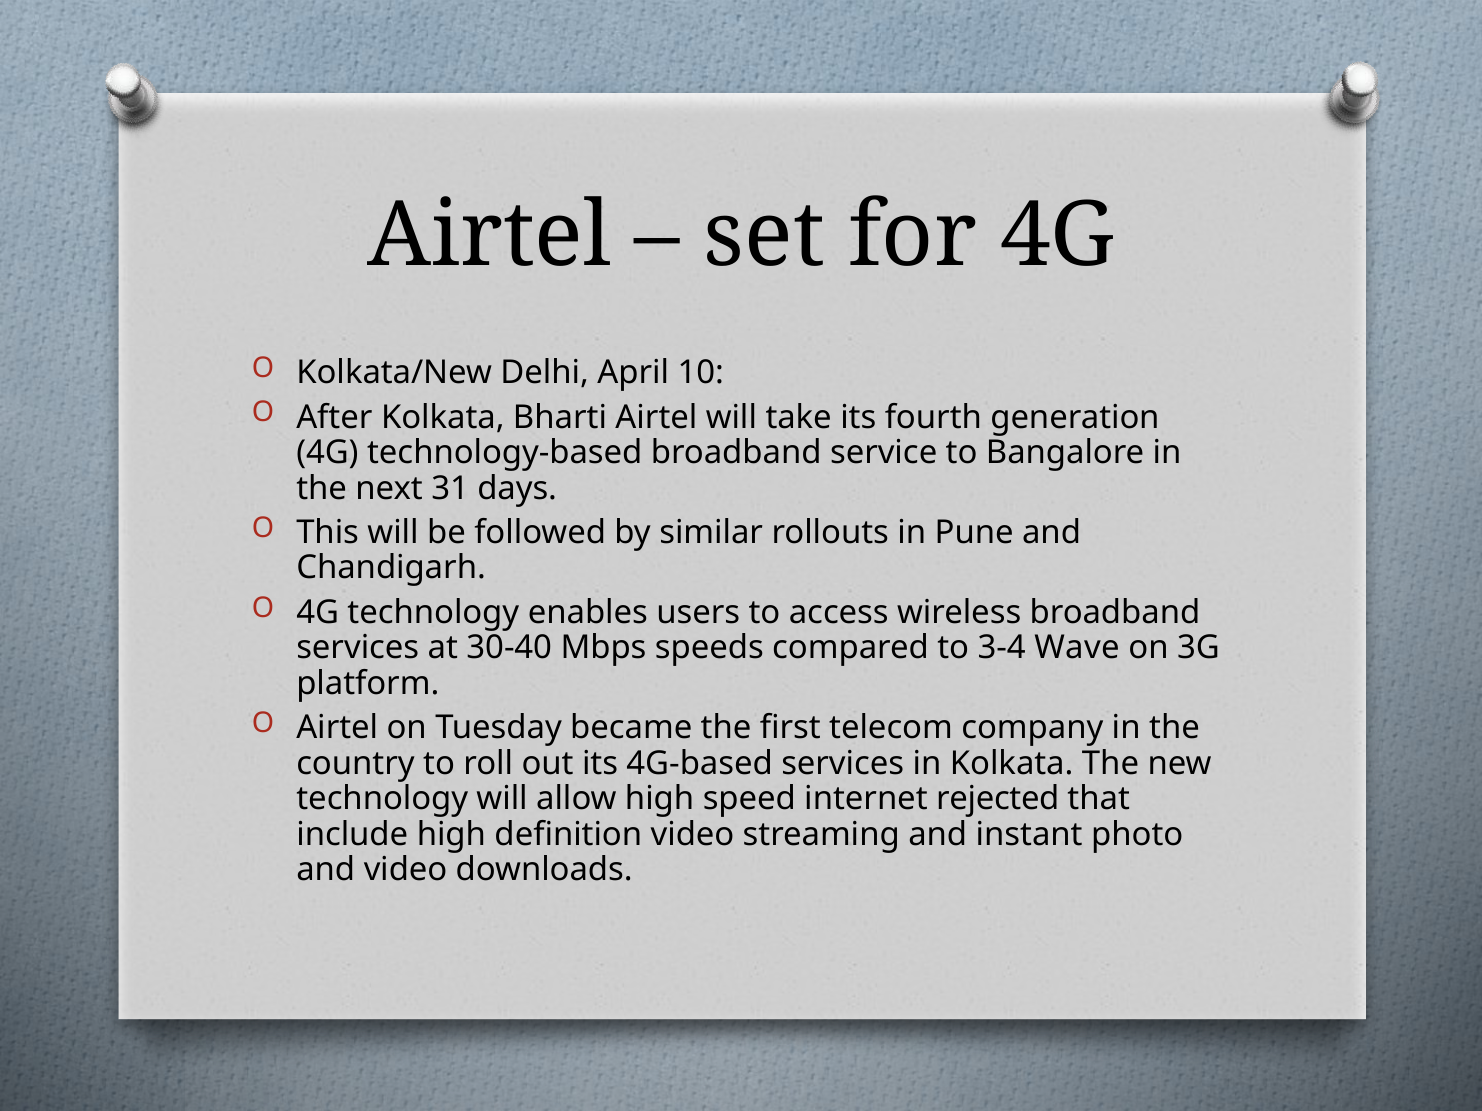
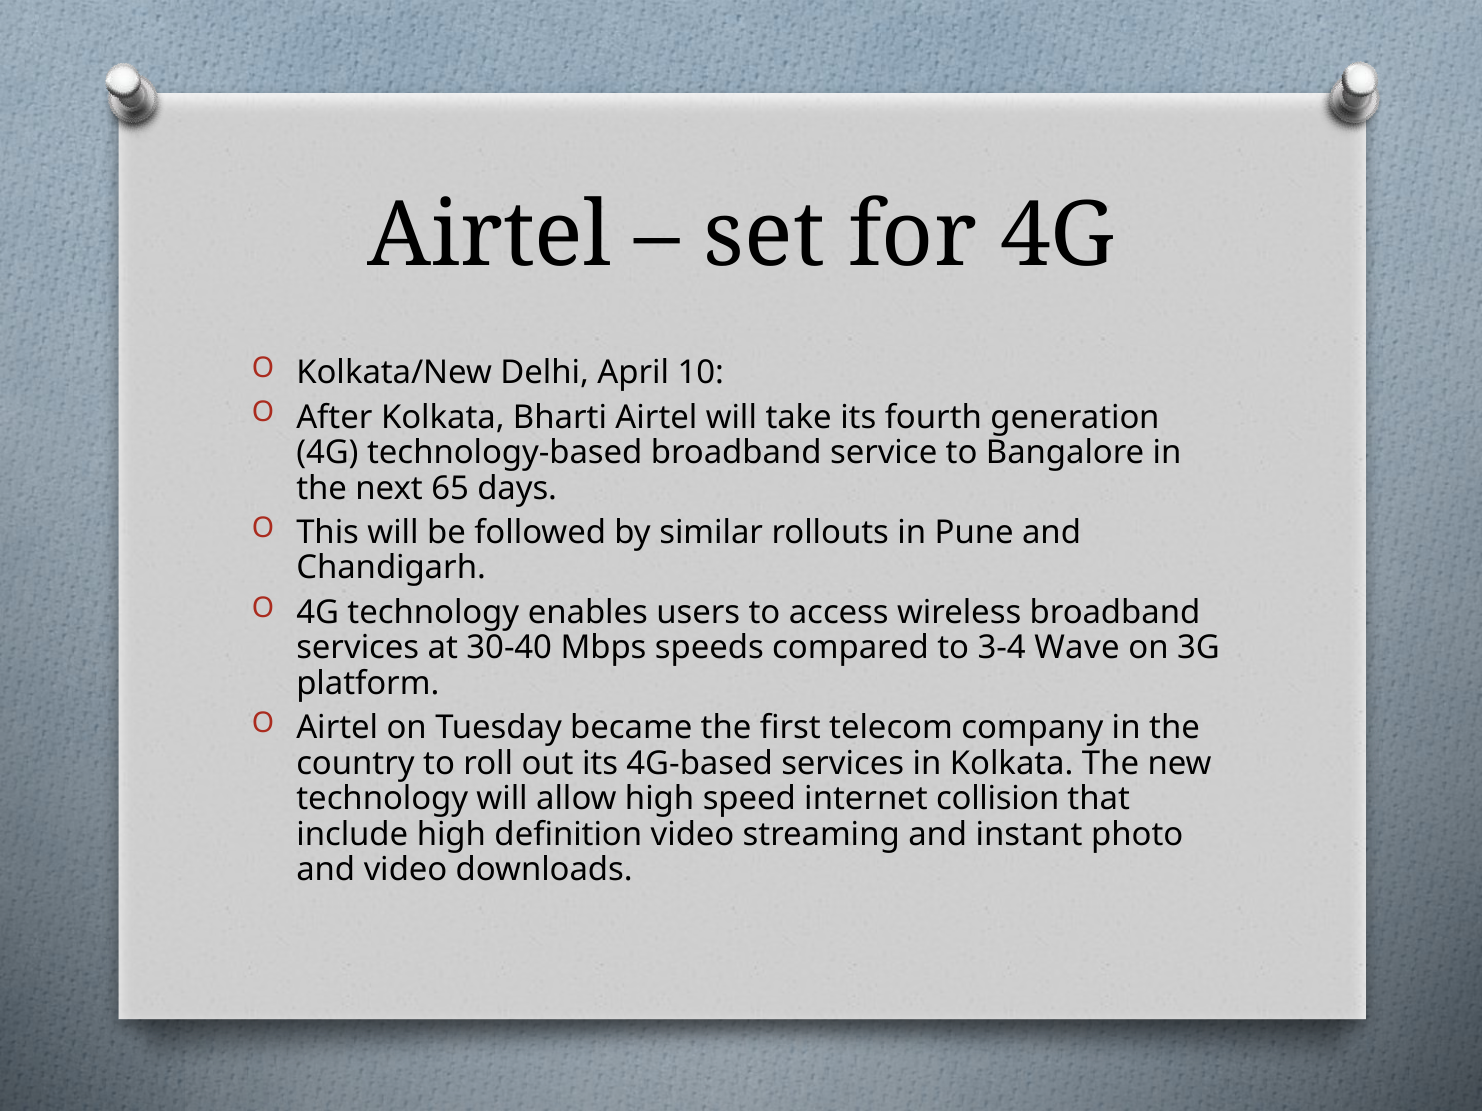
31: 31 -> 65 (450, 488)
rejected: rejected -> collision (998, 799)
